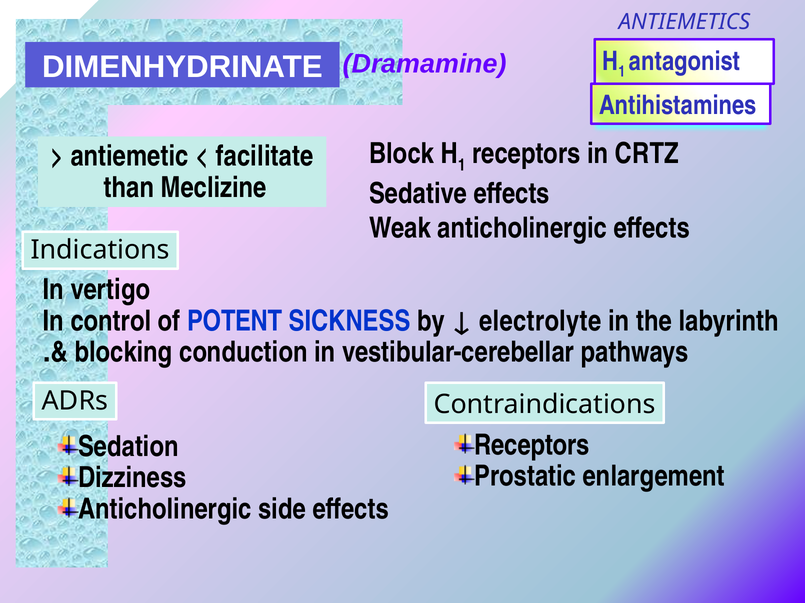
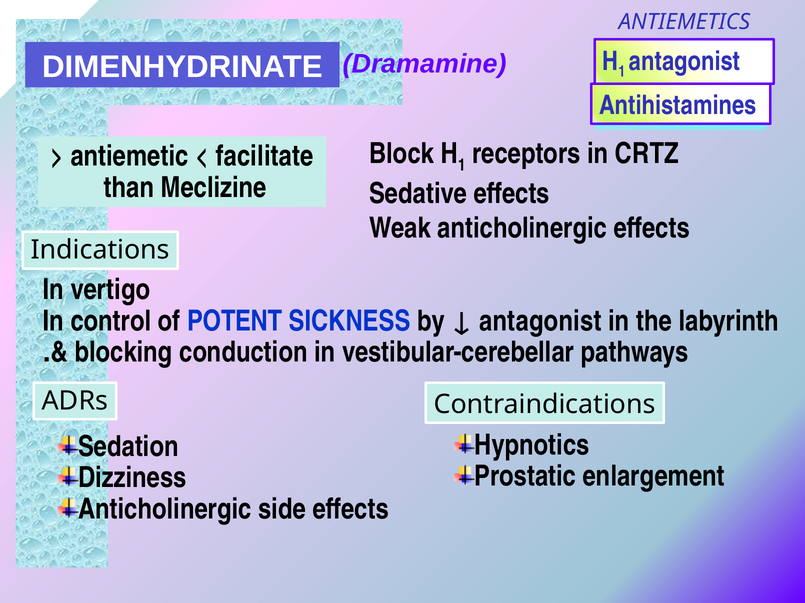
electrolyte: electrolyte -> antagonist (540, 321)
Receptors: Receptors -> Hypnotics (532, 446)
